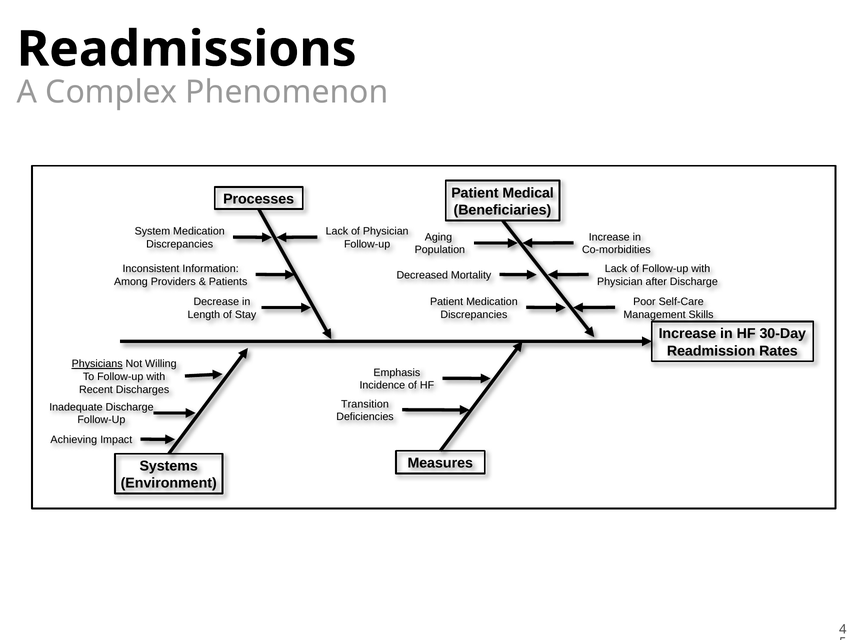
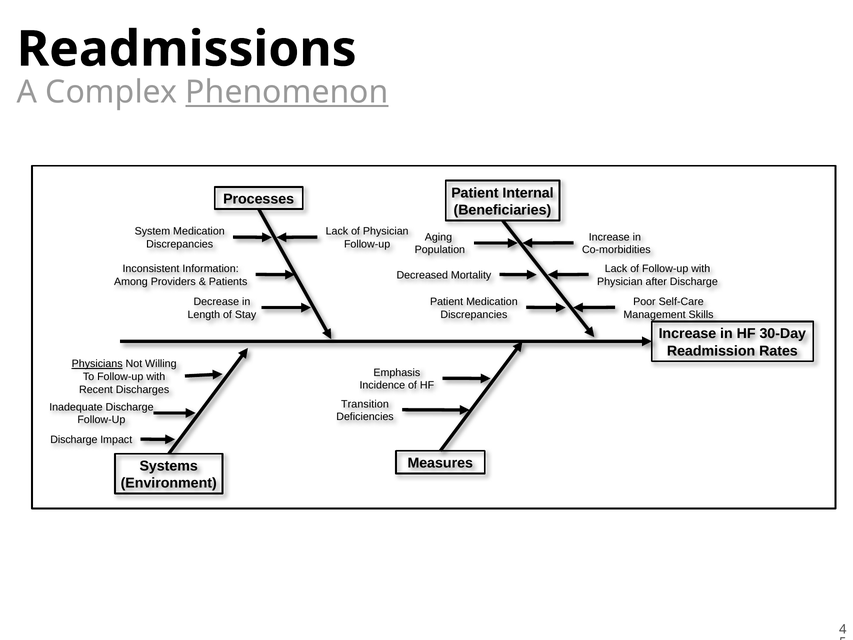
Phenomenon underline: none -> present (287, 92)
Medical: Medical -> Internal (528, 193)
Achieving: Achieving -> Discharge (74, 440)
